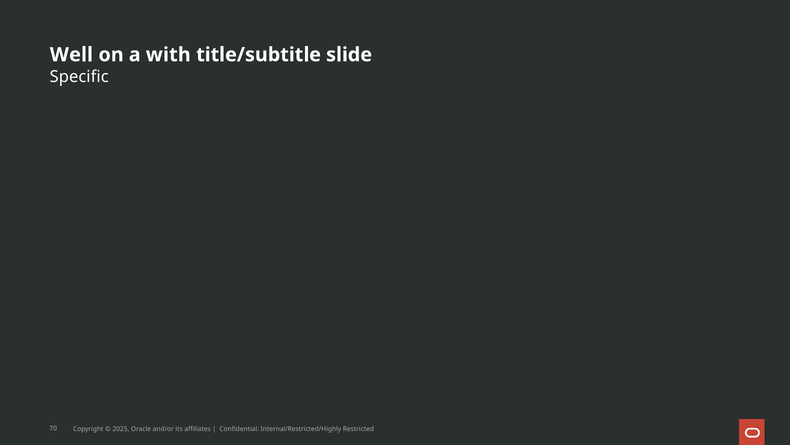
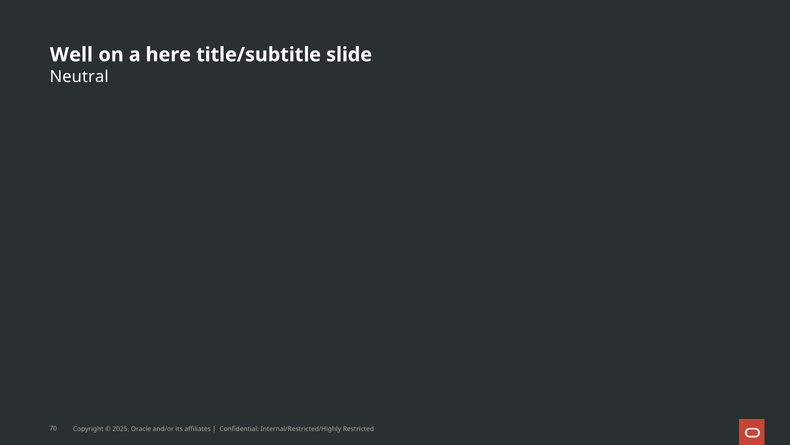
with: with -> here (168, 55)
Specific: Specific -> Neutral (79, 76)
